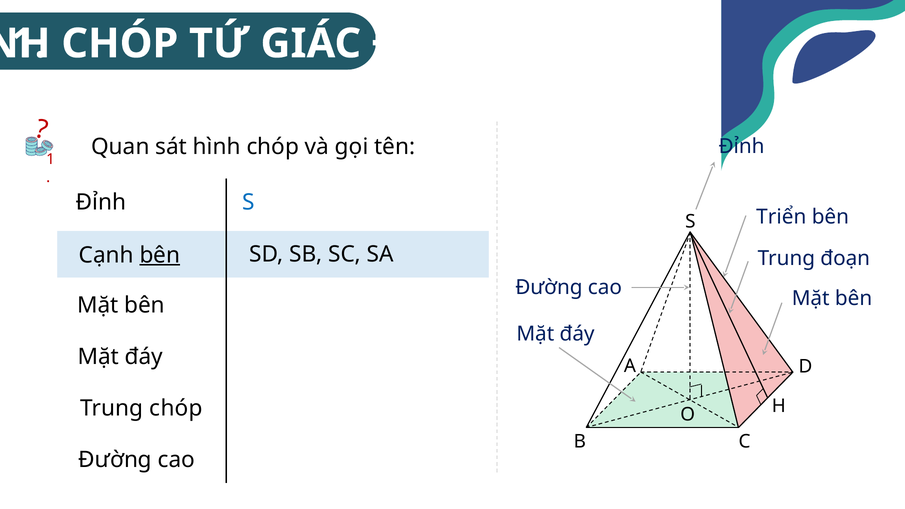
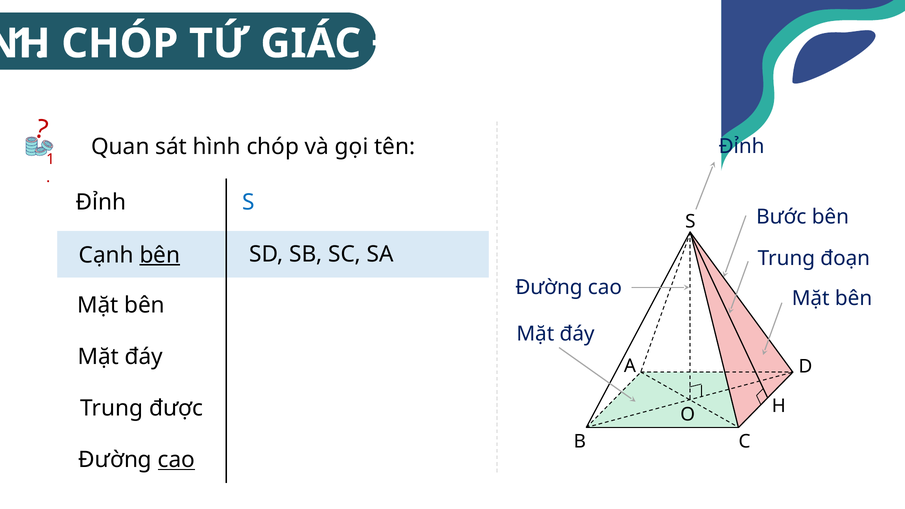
Triển: Triển -> Bước (781, 217)
Trung chóp: chóp -> được (176, 408)
cao underline: none -> present (176, 460)
